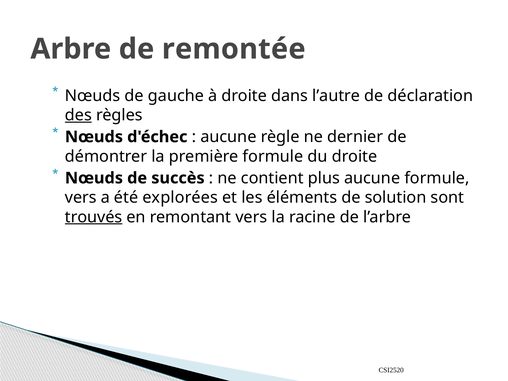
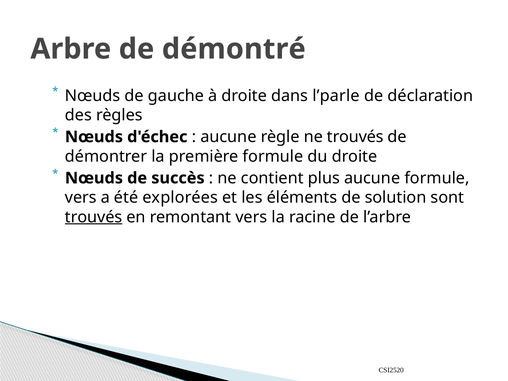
remontée: remontée -> démontré (234, 49)
l’autre: l’autre -> l’parle (336, 96)
des underline: present -> none (78, 115)
ne dernier: dernier -> trouvés (355, 137)
